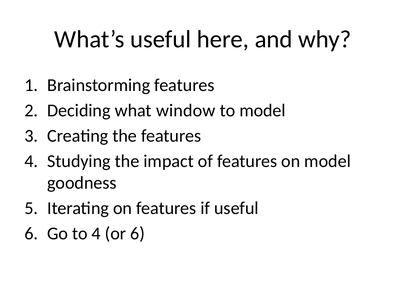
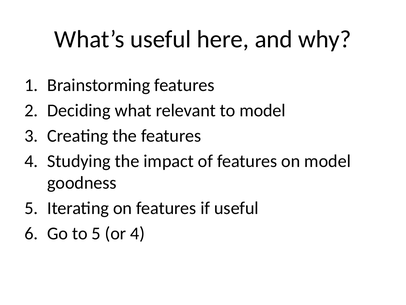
window: window -> relevant (186, 110)
to 4: 4 -> 5 (96, 233)
or 6: 6 -> 4 (138, 233)
